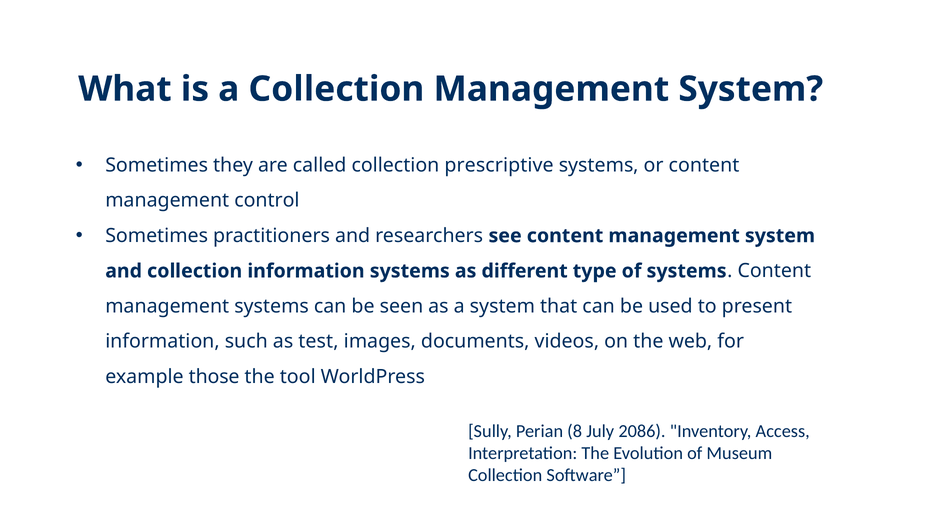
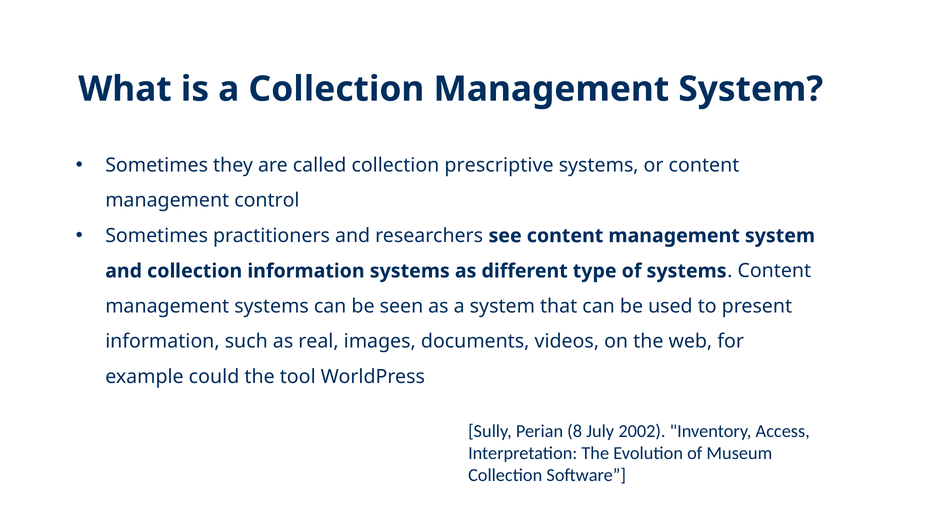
test: test -> real (318, 342)
those: those -> could (214, 377)
2086: 2086 -> 2002 (642, 431)
